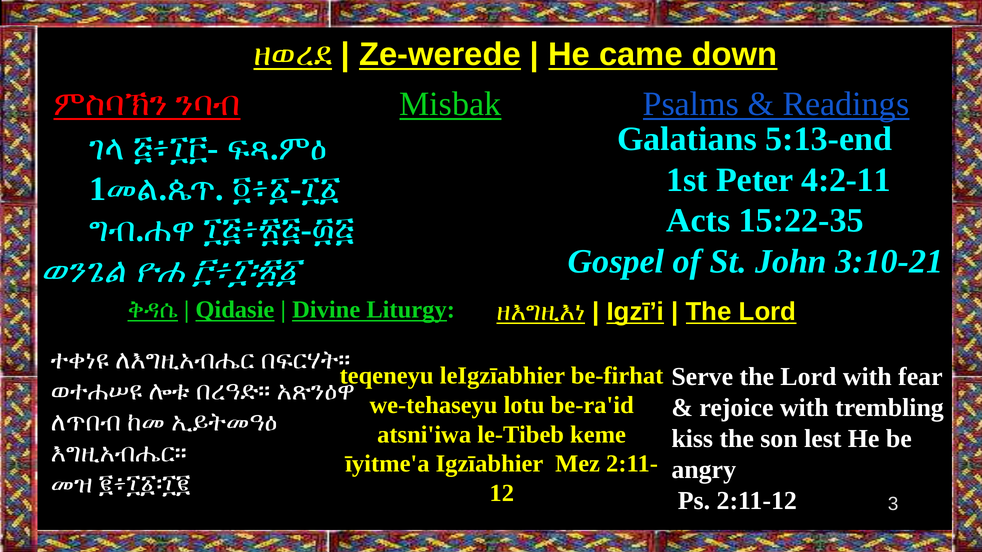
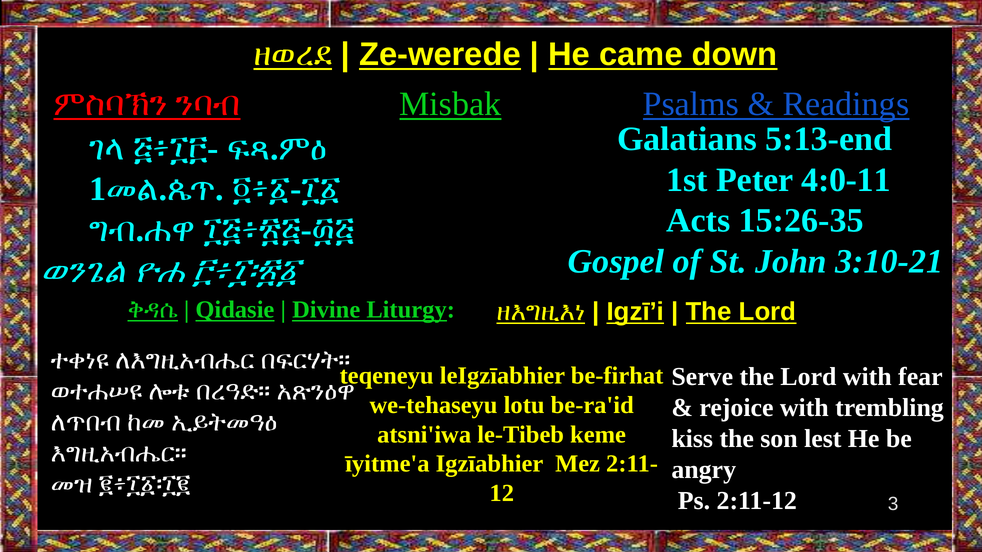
4:2-11: 4:2-11 -> 4:0-11 (846, 180)
15:22-35: 15:22-35 -> 15:26-35 (801, 221)
